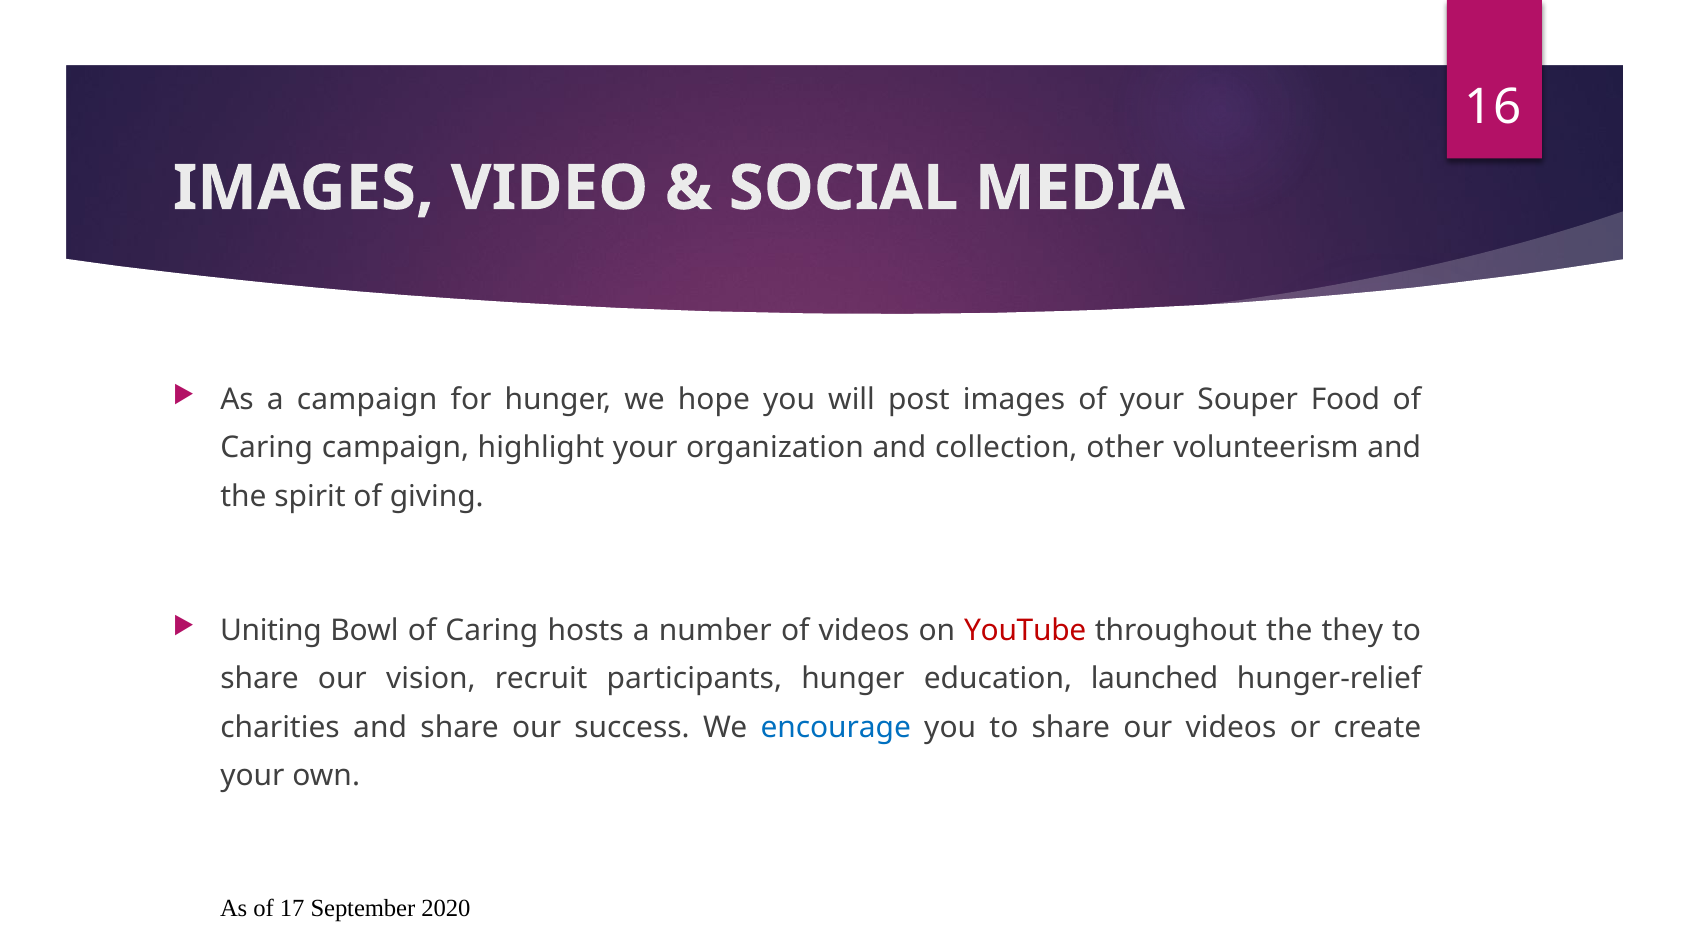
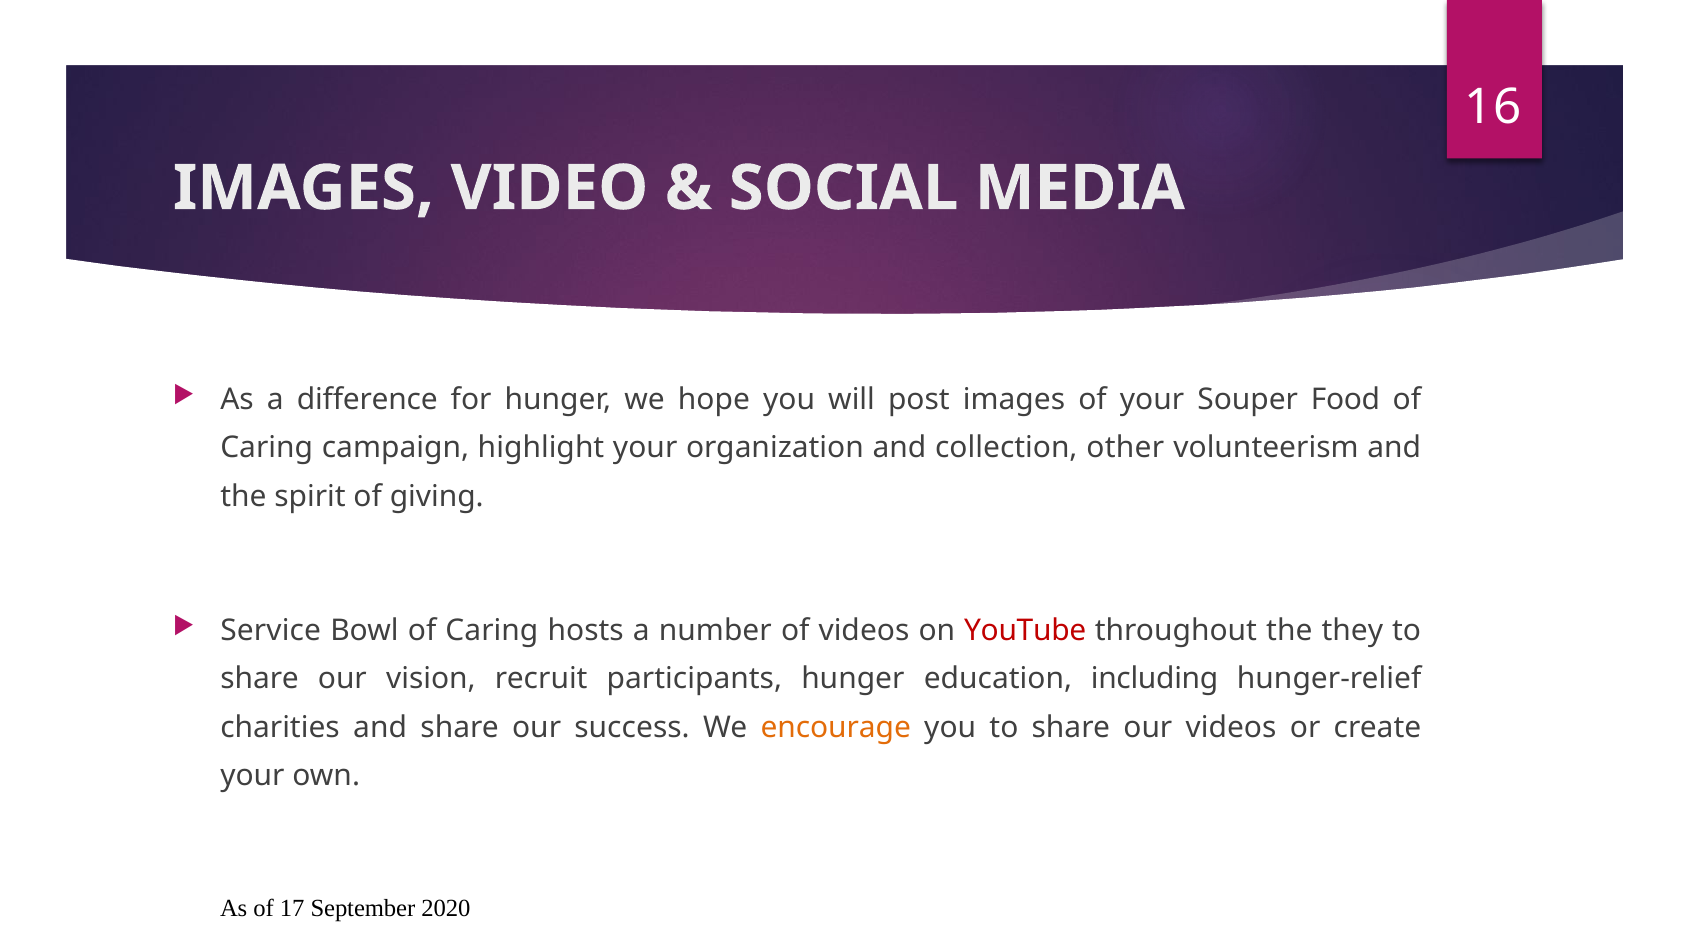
a campaign: campaign -> difference (367, 400)
Uniting: Uniting -> Service (271, 631)
launched: launched -> including (1155, 679)
encourage colour: blue -> orange (836, 728)
